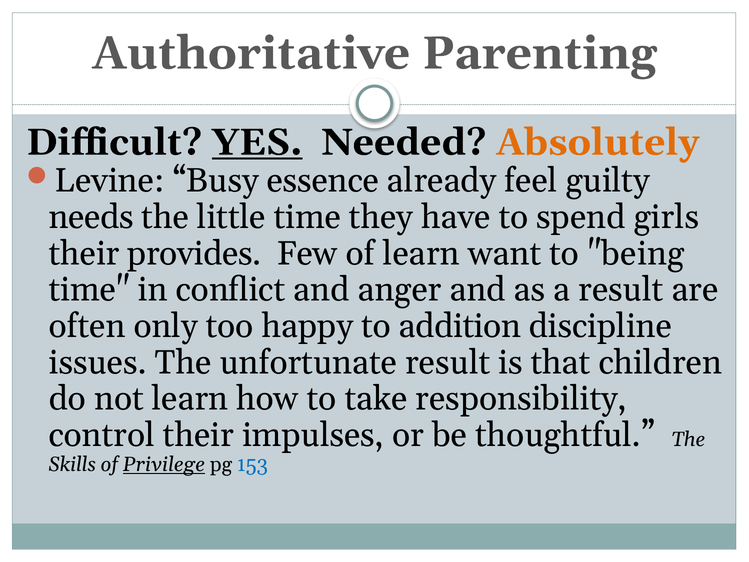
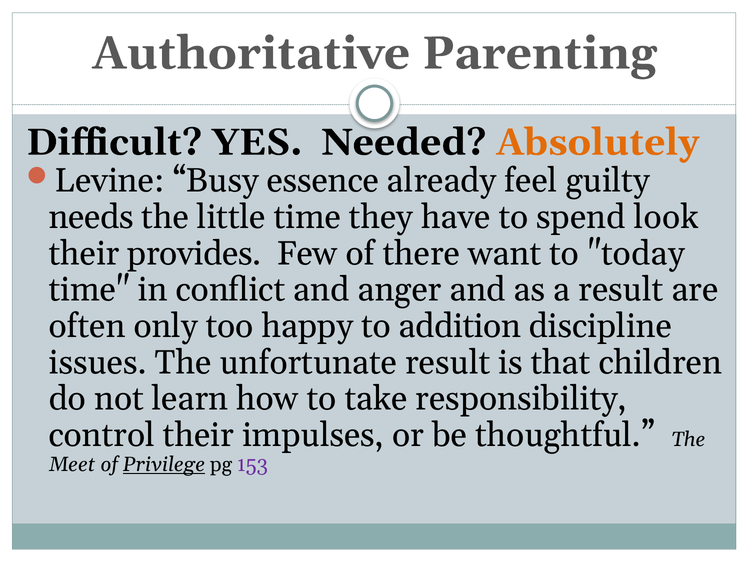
YES underline: present -> none (257, 142)
girls: girls -> look (666, 217)
of learn: learn -> there (421, 253)
being: being -> today (636, 253)
Skills: Skills -> Meet (72, 464)
153 colour: blue -> purple (252, 464)
